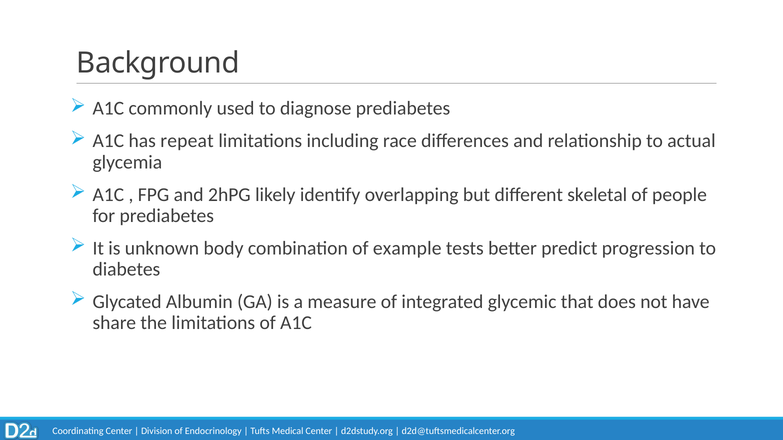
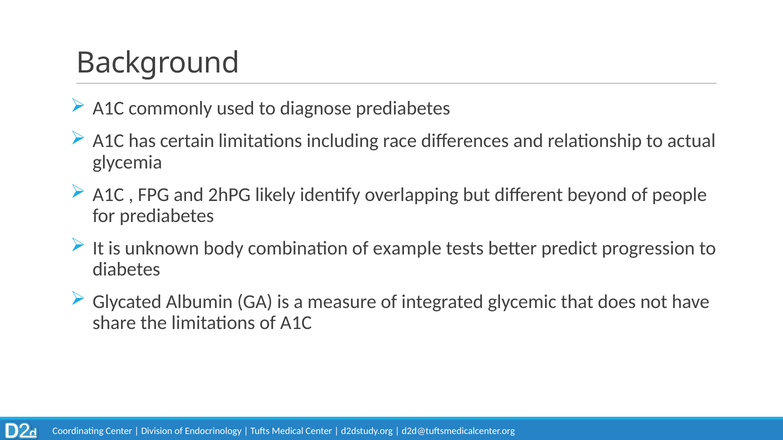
repeat: repeat -> certain (187, 141)
skeletal: skeletal -> beyond (597, 195)
